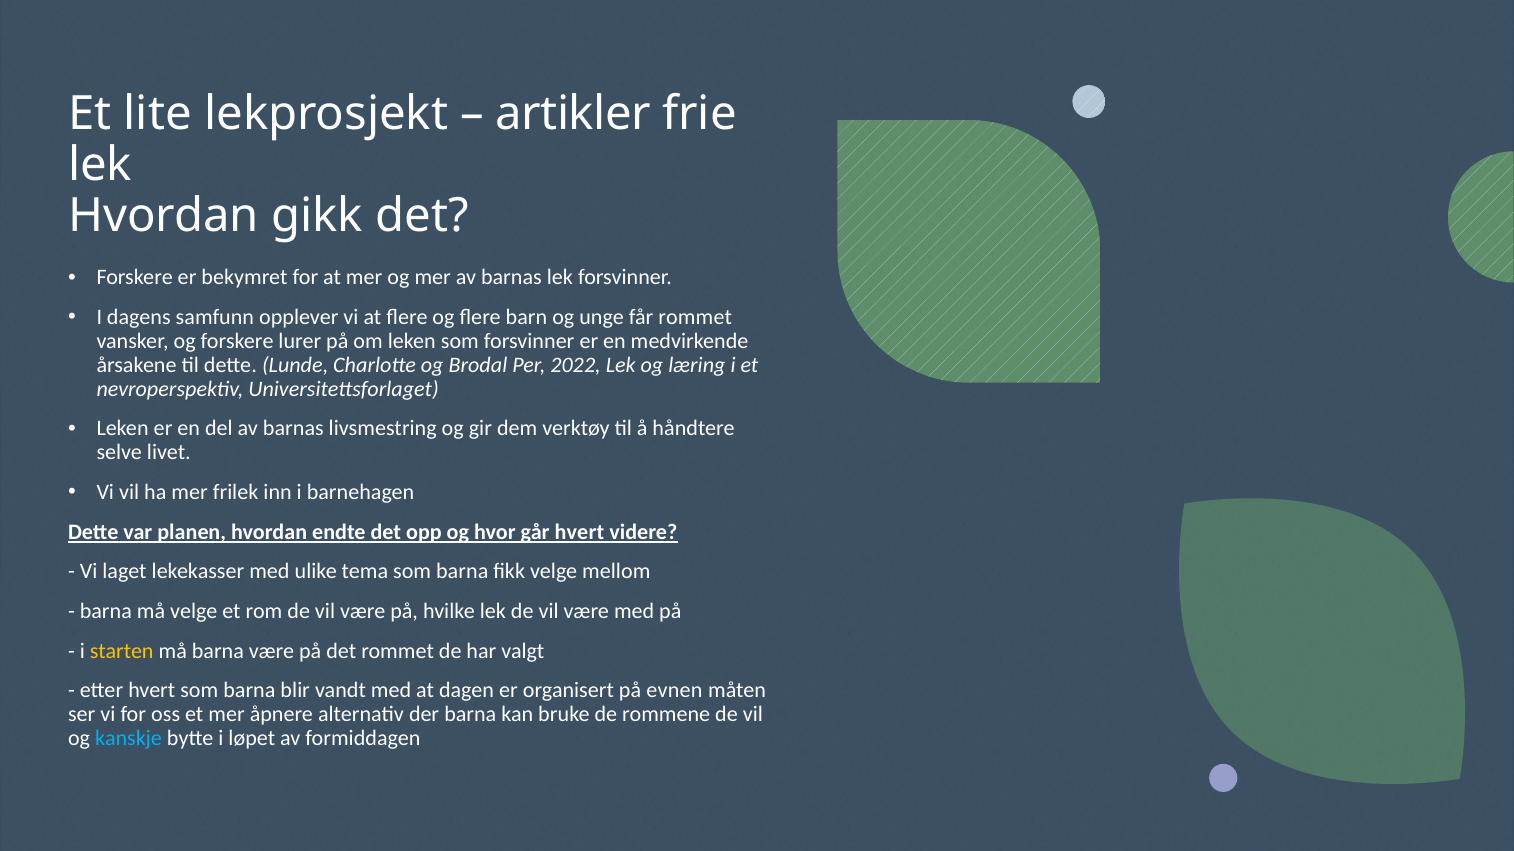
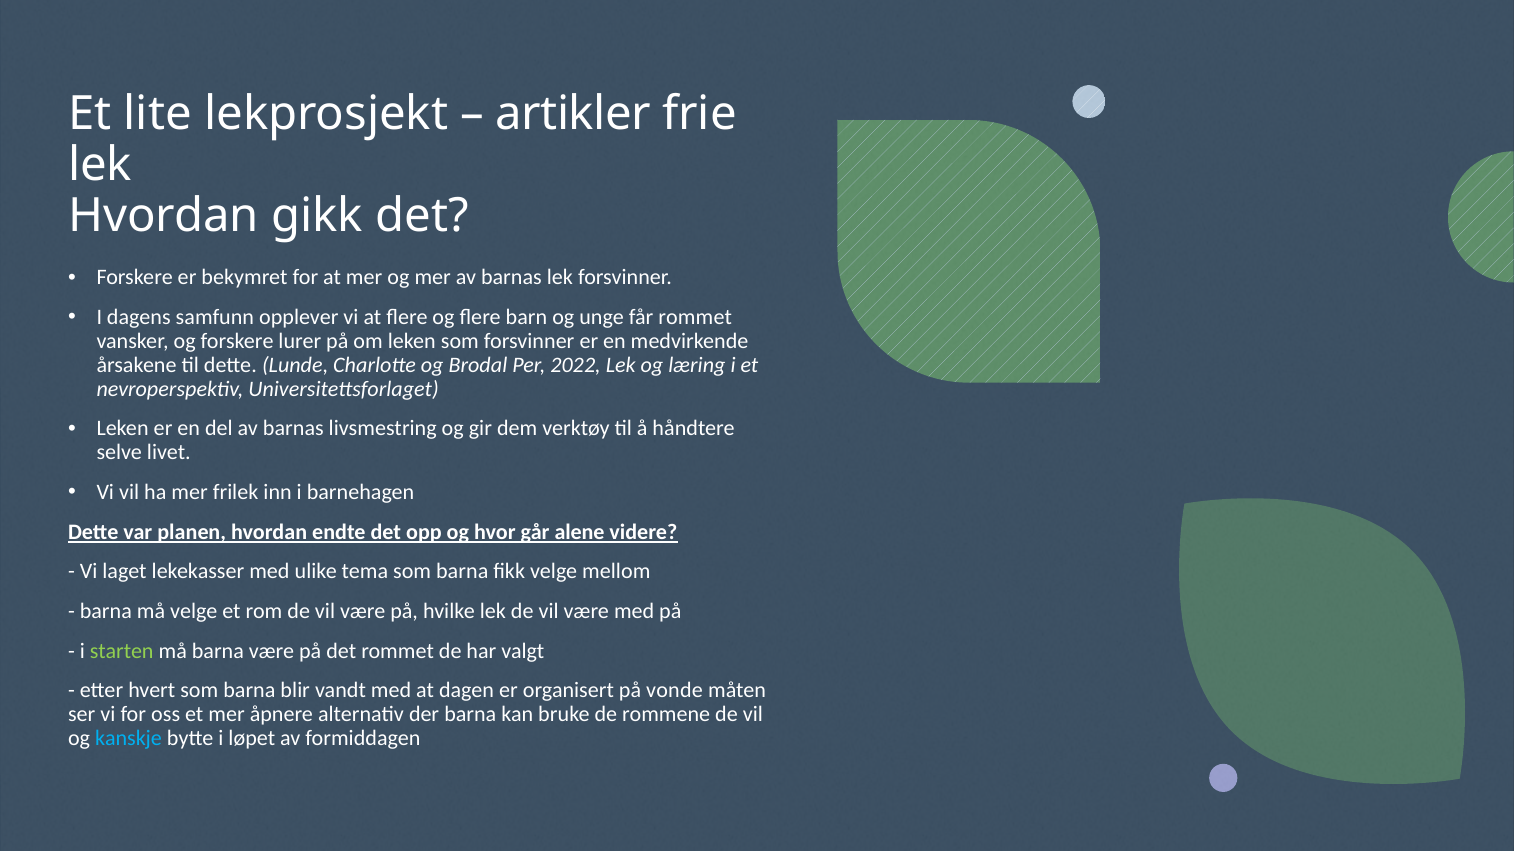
går hvert: hvert -> alene (580, 532)
starten colour: yellow -> light green (122, 651)
evnen: evnen -> vonde (674, 691)
